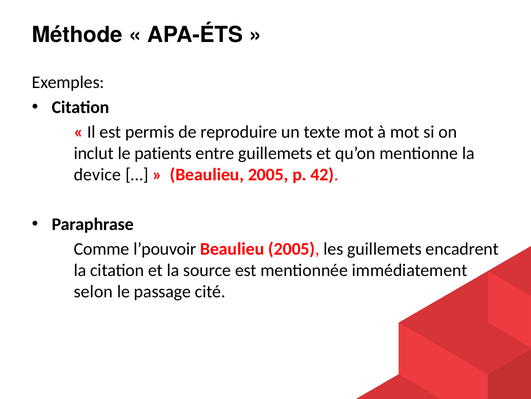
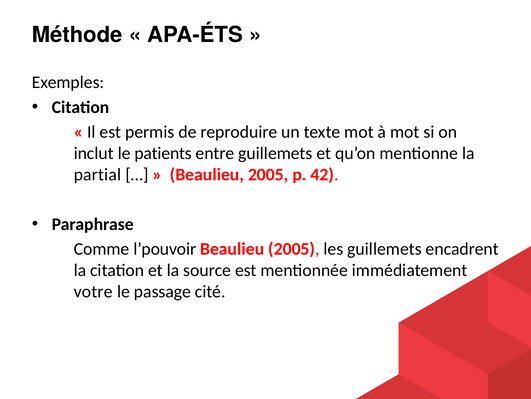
device: device -> partial (97, 174)
selon: selon -> votre (93, 291)
